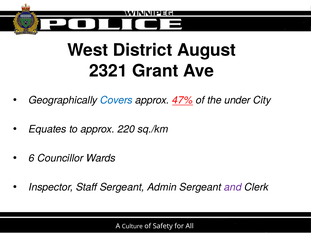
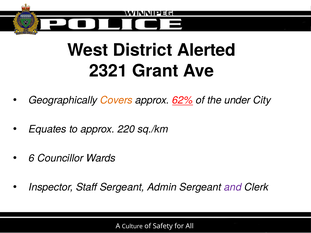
August: August -> Alerted (206, 50)
Covers colour: blue -> orange (116, 100)
47%: 47% -> 62% (183, 100)
